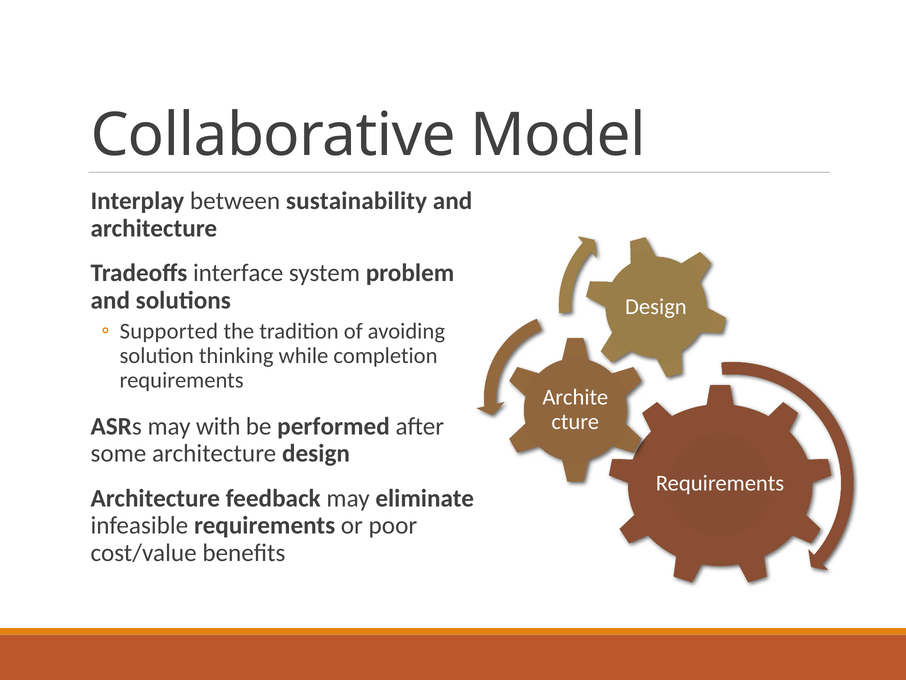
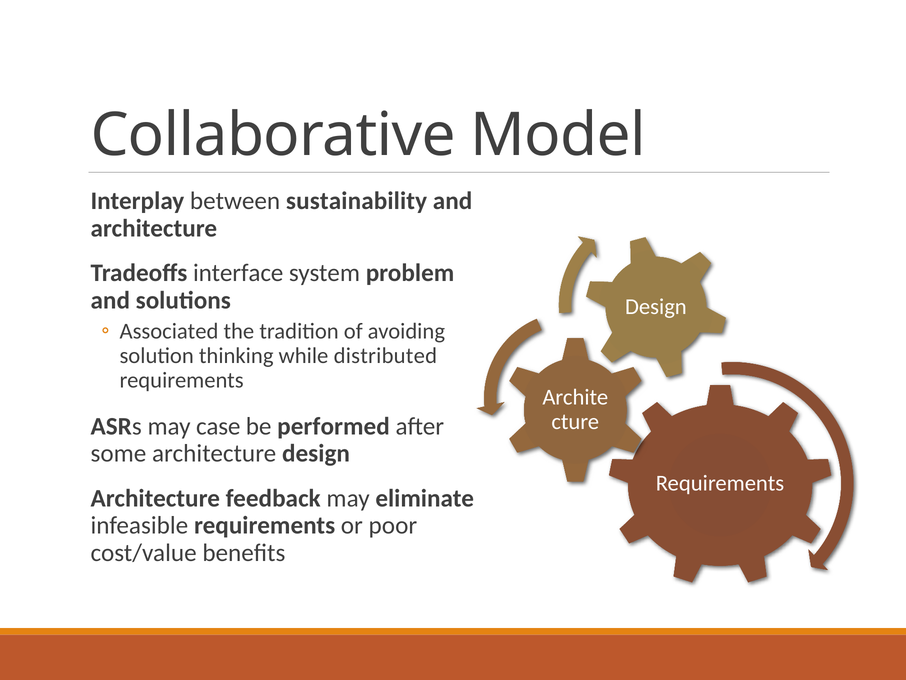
Supported: Supported -> Associated (169, 331)
completion: completion -> distributed (385, 356)
with: with -> case (218, 426)
